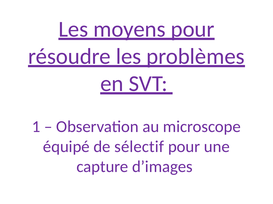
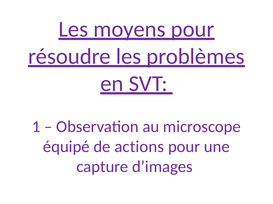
sélectif: sélectif -> actions (139, 147)
